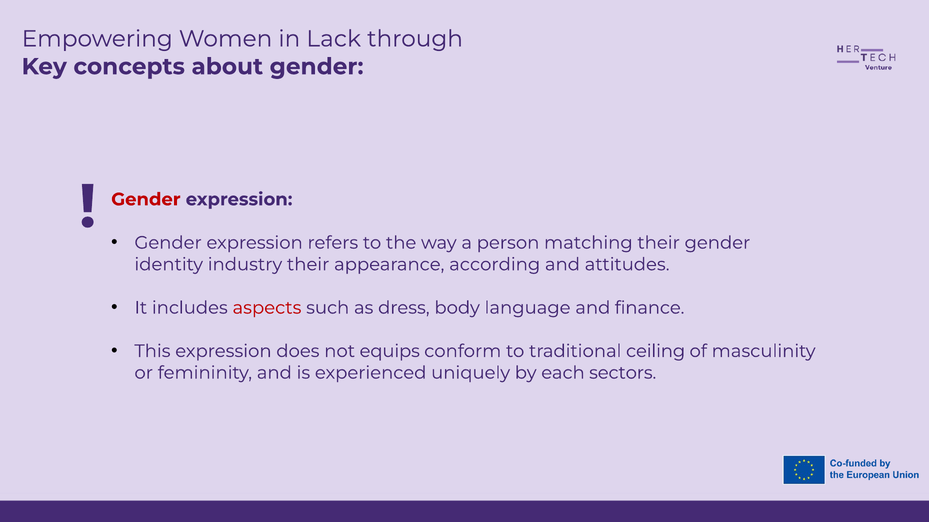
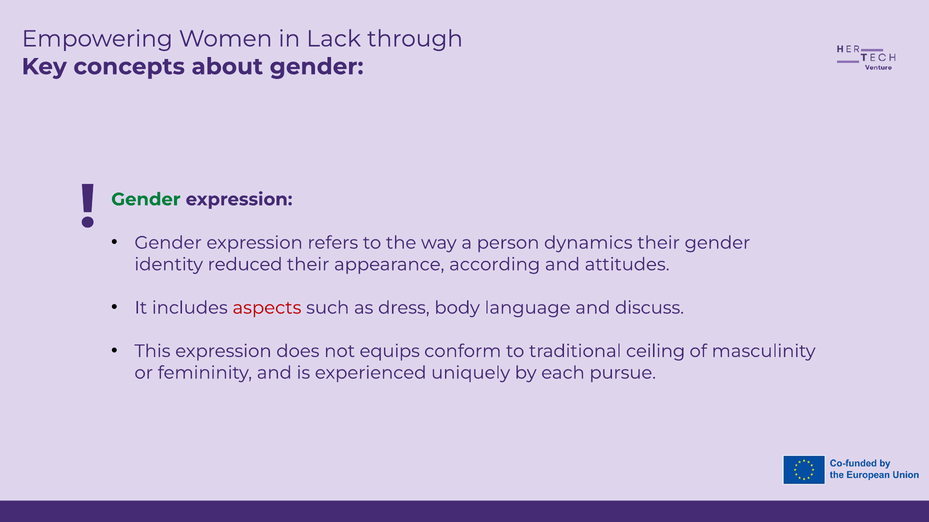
Gender colour: red -> green (146, 200)
matching: matching -> dynamics (588, 243)
industry: industry -> reduced (245, 265)
finance: finance -> discuss (650, 308)
sectors: sectors -> pursue (623, 373)
